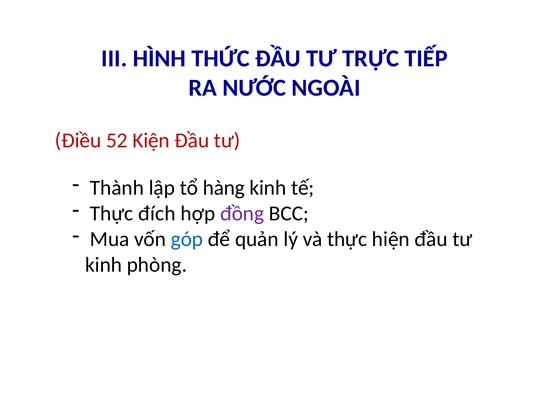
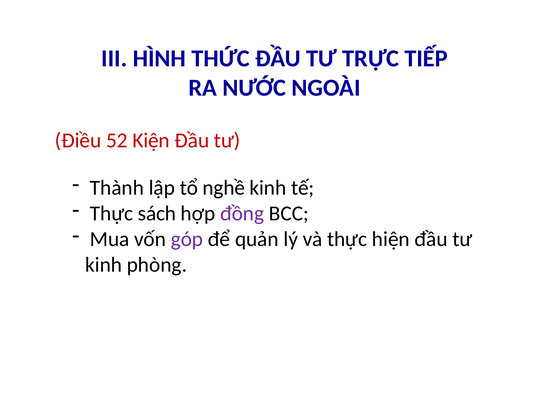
hàng: hàng -> nghề (224, 188)
đích: đích -> sách (157, 214)
góp colour: blue -> purple (187, 239)
